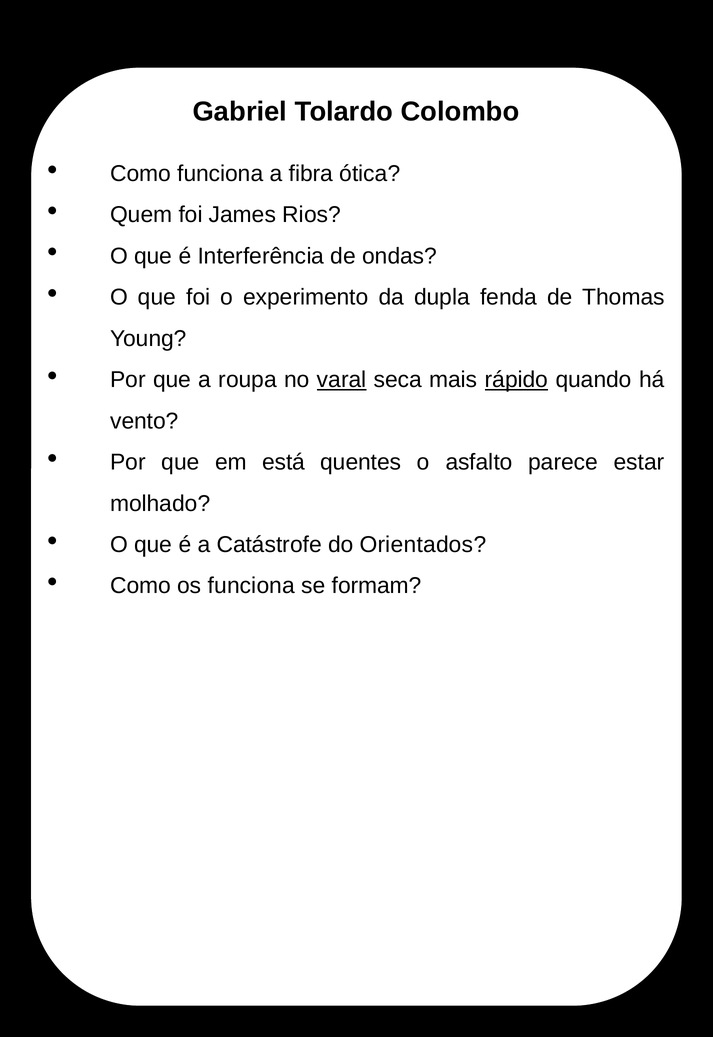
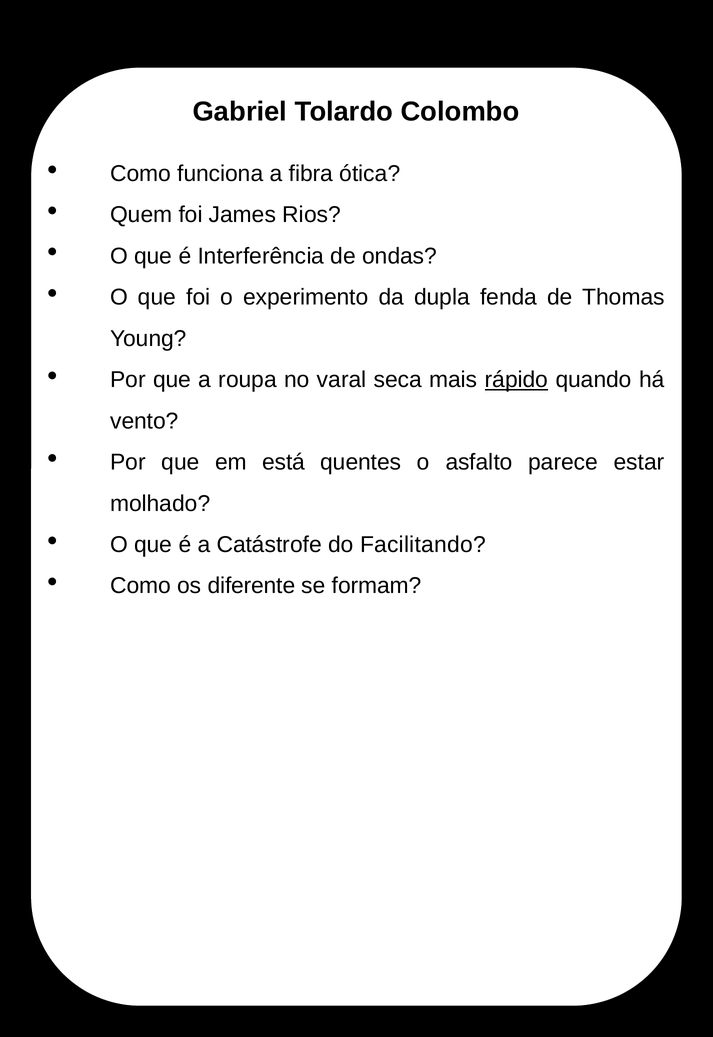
varal underline: present -> none (342, 380)
Orientados: Orientados -> Facilitando (423, 545)
os funciona: funciona -> diferente (252, 586)
